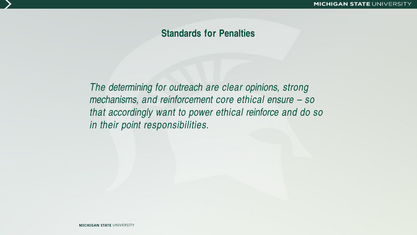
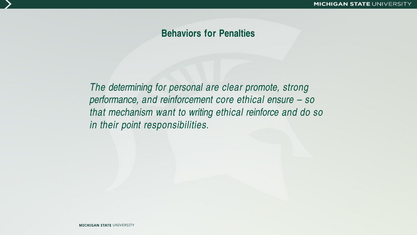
Standards: Standards -> Behaviors (181, 33)
outreach: outreach -> personal (186, 87)
opinions: opinions -> promote (263, 87)
mechanisms: mechanisms -> performance (114, 100)
accordingly: accordingly -> mechanism (131, 112)
power: power -> writing (201, 112)
